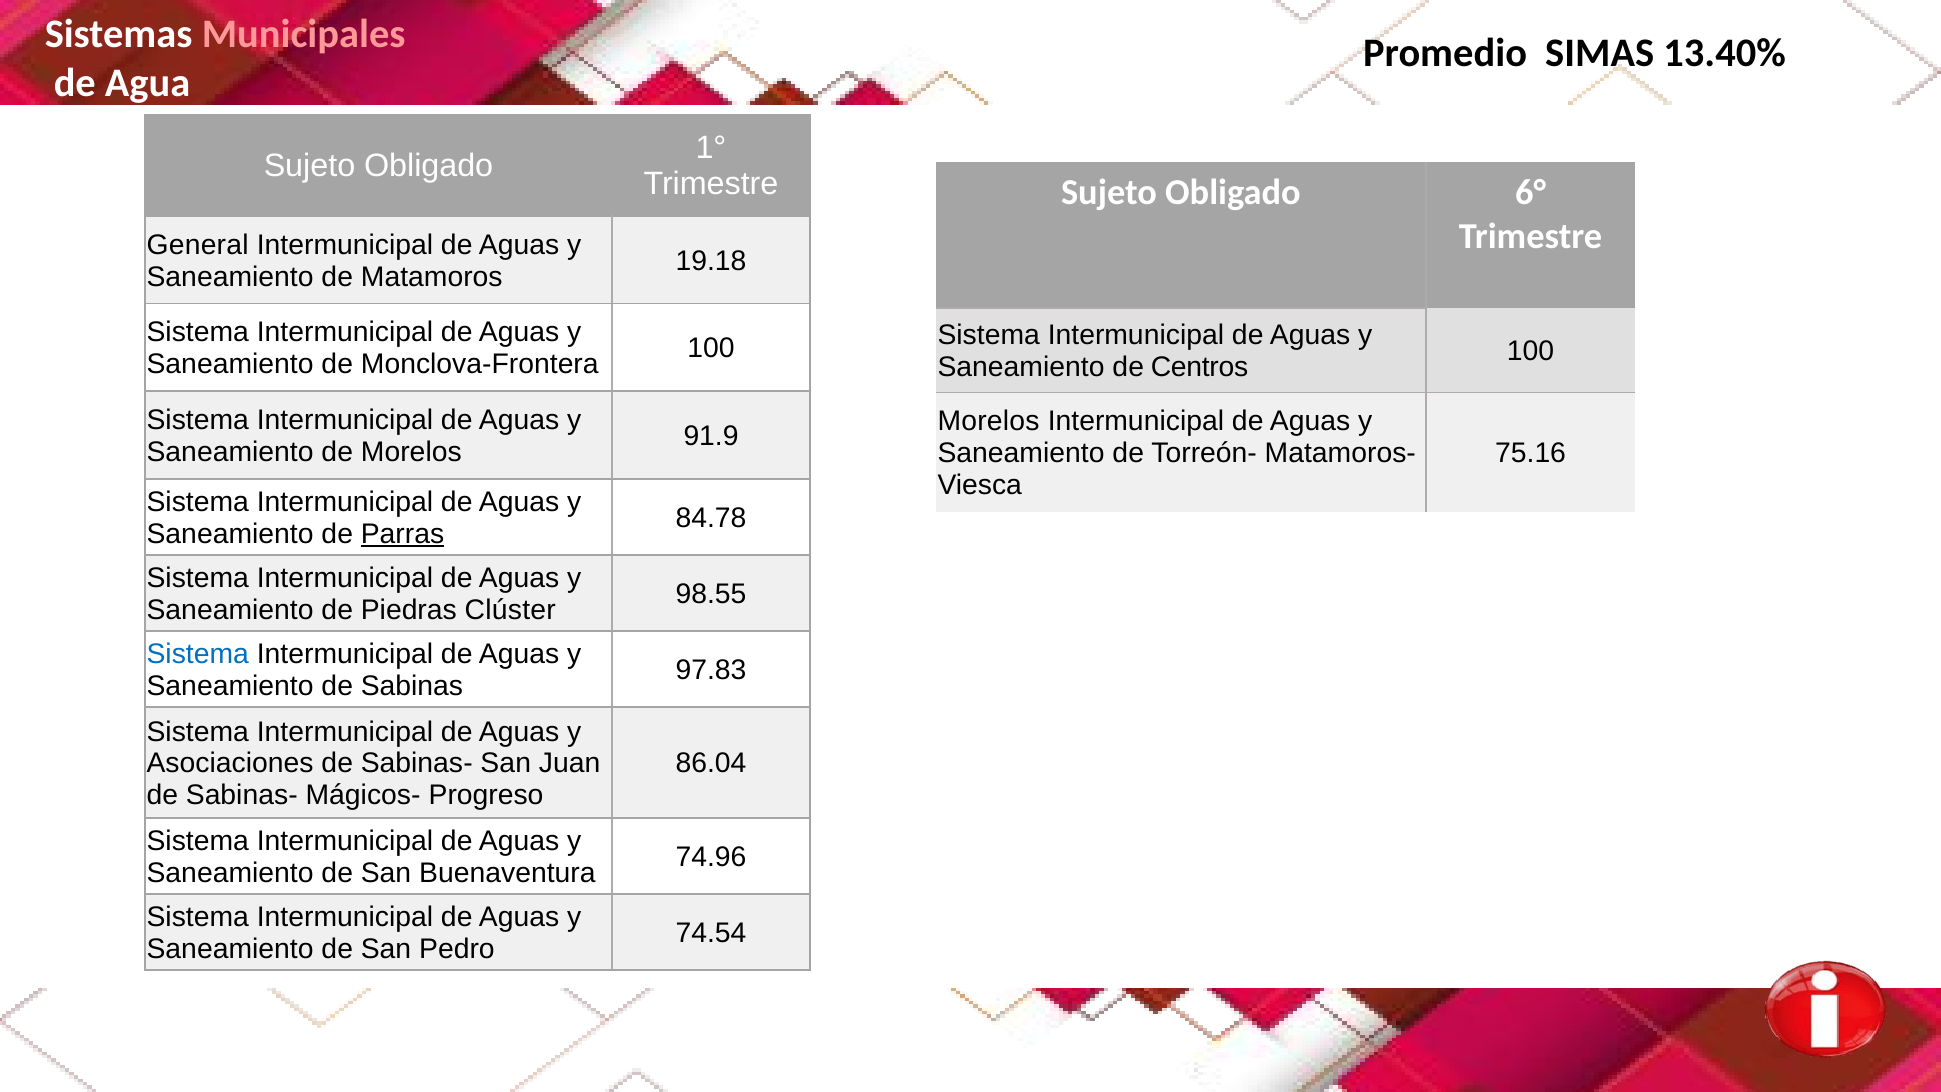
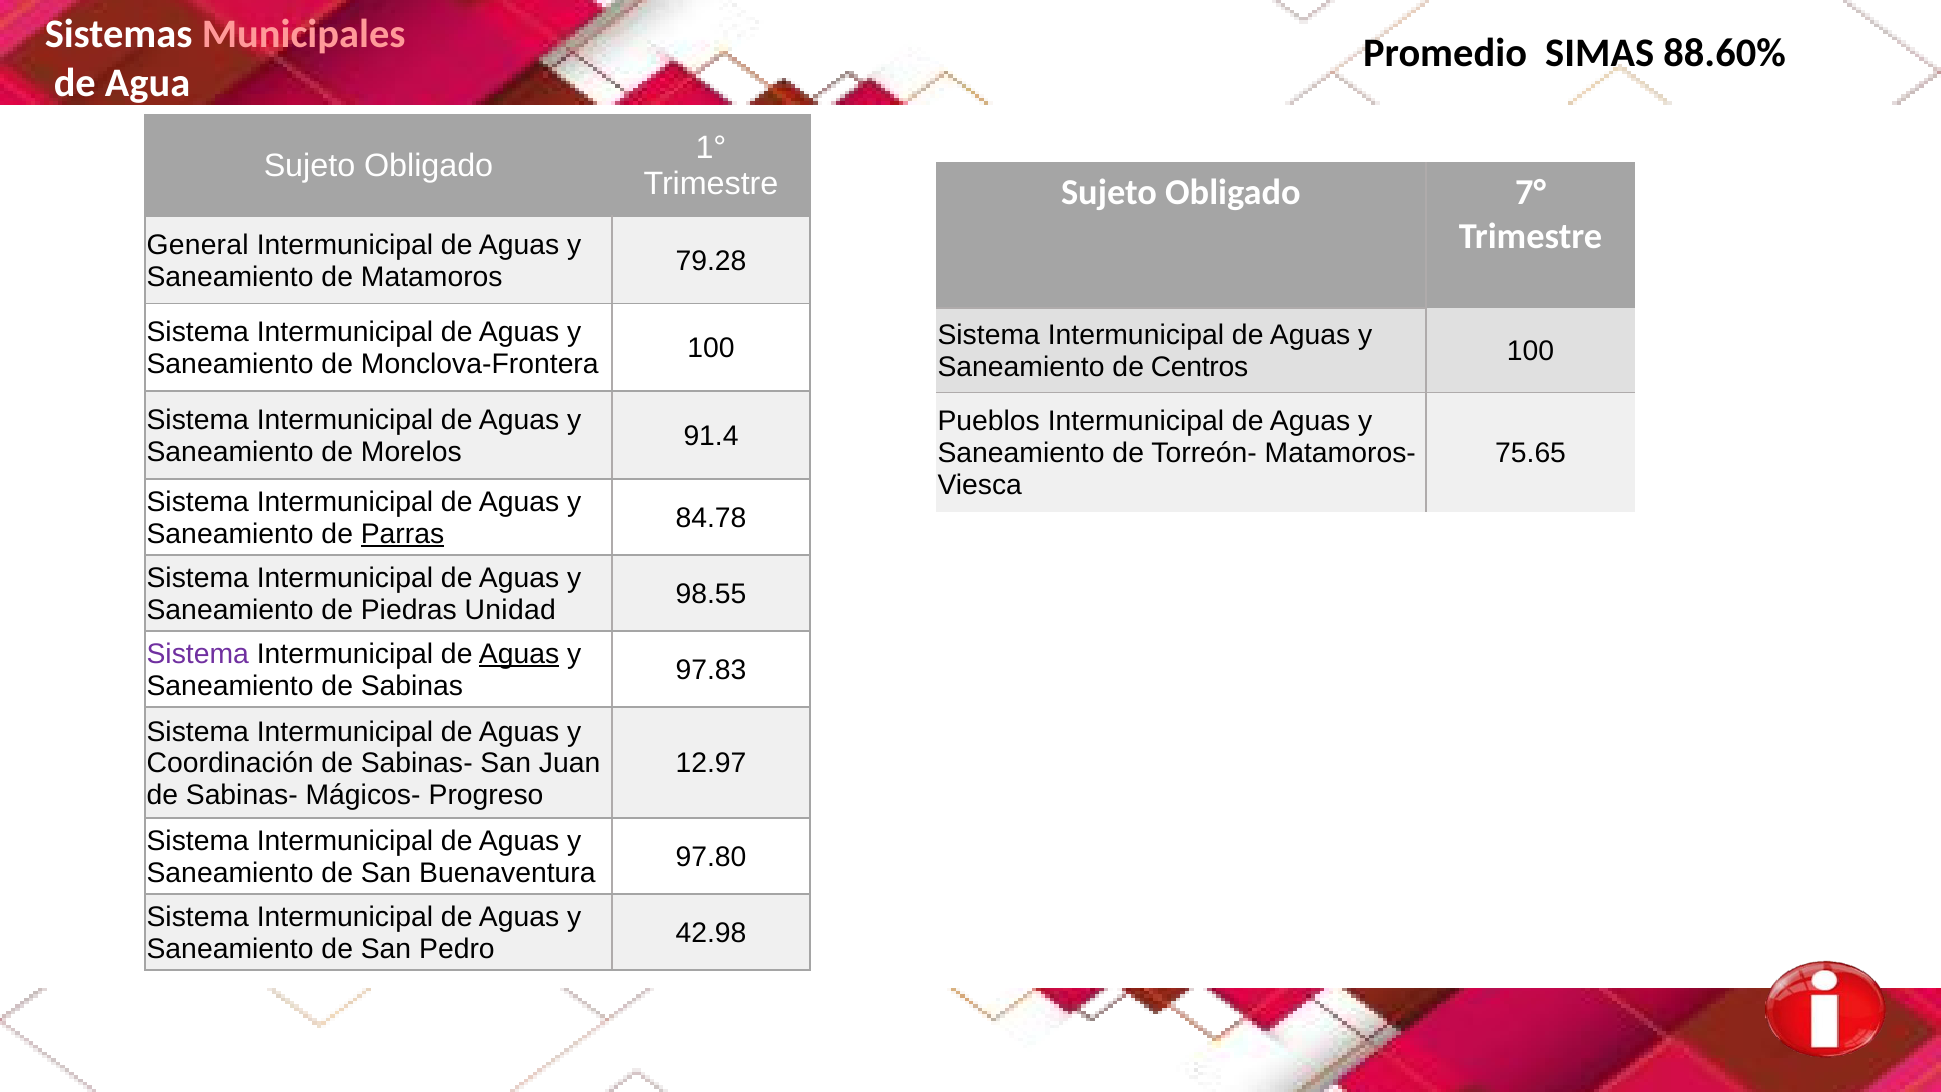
13.40%: 13.40% -> 88.60% (1725, 53)
6°: 6° -> 7° (1531, 192)
19.18: 19.18 -> 79.28 (711, 261)
Morelos: Morelos -> Pueblos (989, 421)
91.9: 91.9 -> 91.4 (711, 436)
75.16: 75.16 -> 75.65 (1531, 453)
Clúster: Clúster -> Unidad (510, 610)
Sistema colour: blue -> purple (198, 654)
Aguas underline: none -> present (519, 654)
Asociaciones: Asociaciones -> Coordinación (230, 763)
86.04: 86.04 -> 12.97 (711, 763)
74.96: 74.96 -> 97.80 (711, 857)
74.54: 74.54 -> 42.98 (711, 933)
